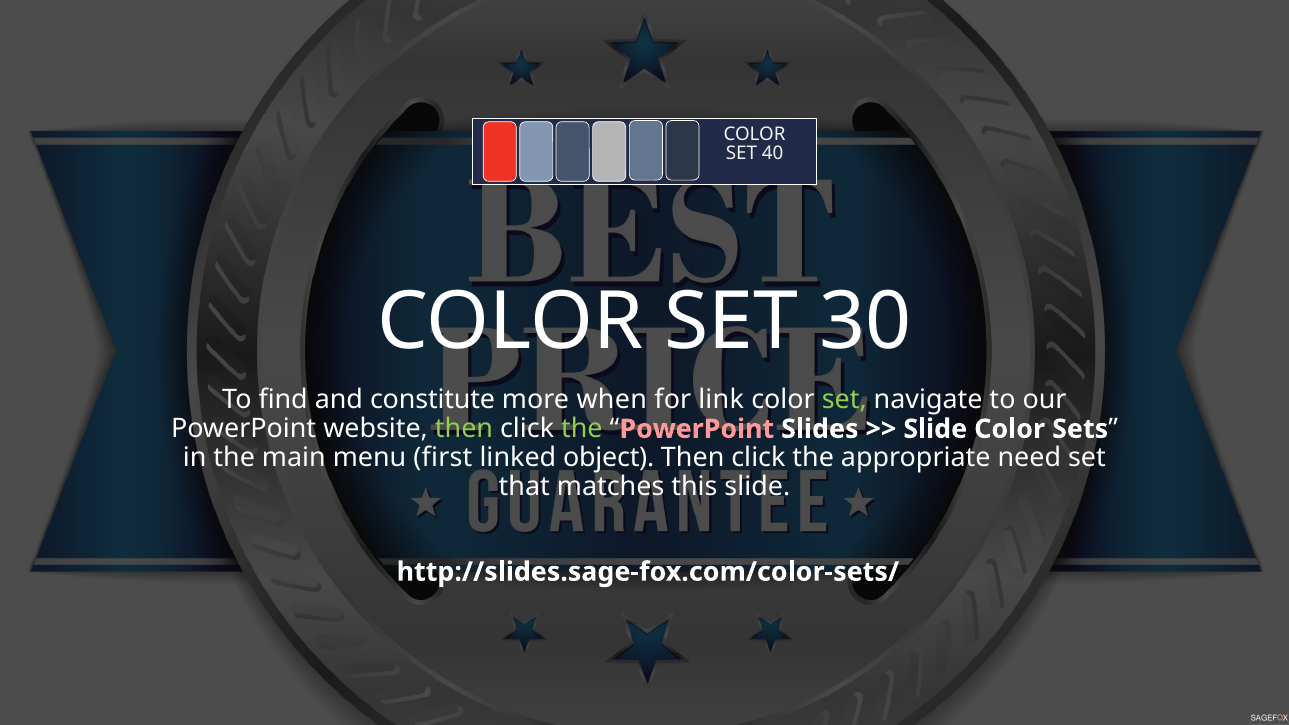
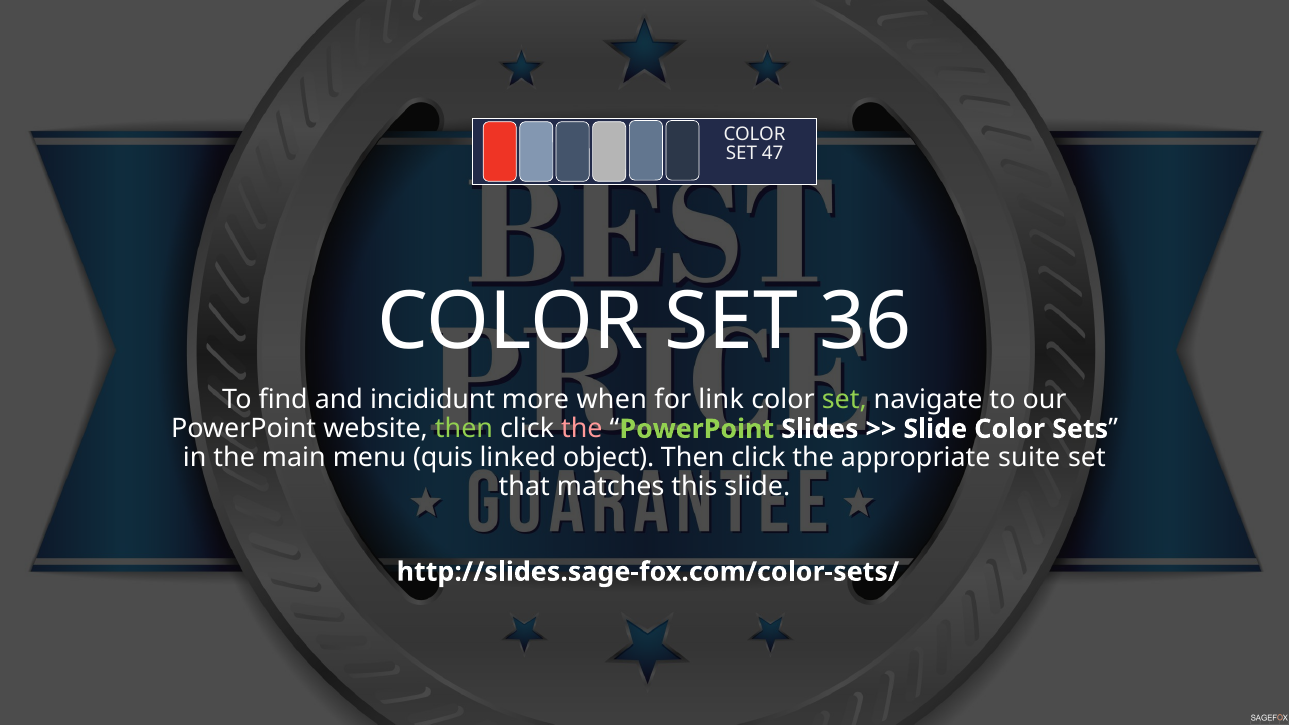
40: 40 -> 47 (773, 153)
30: 30 -> 36 (865, 322)
constitute: constitute -> incididunt (433, 400)
the colour: light green -> pink (582, 429)
PowerPoint colour: pink -> light green (697, 429)
first: first -> quis (443, 458)
need: need -> suite (1029, 458)
